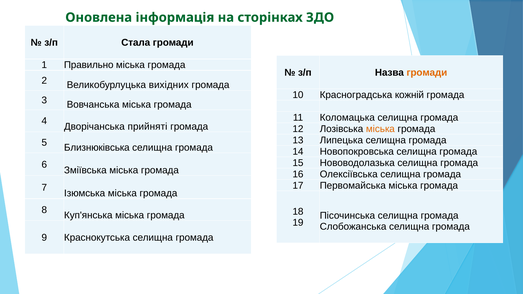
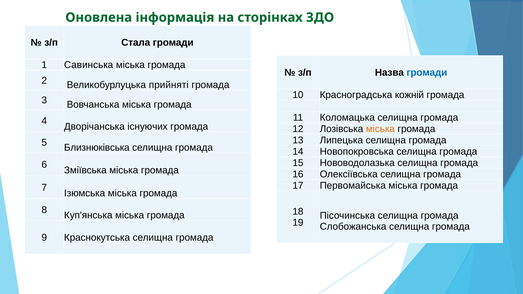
Правильно: Правильно -> Савинська (89, 65)
громади colour: orange -> blue (427, 73)
вихідних: вихідних -> прийняті (169, 85)
прийняті: прийняті -> існуючих (148, 127)
